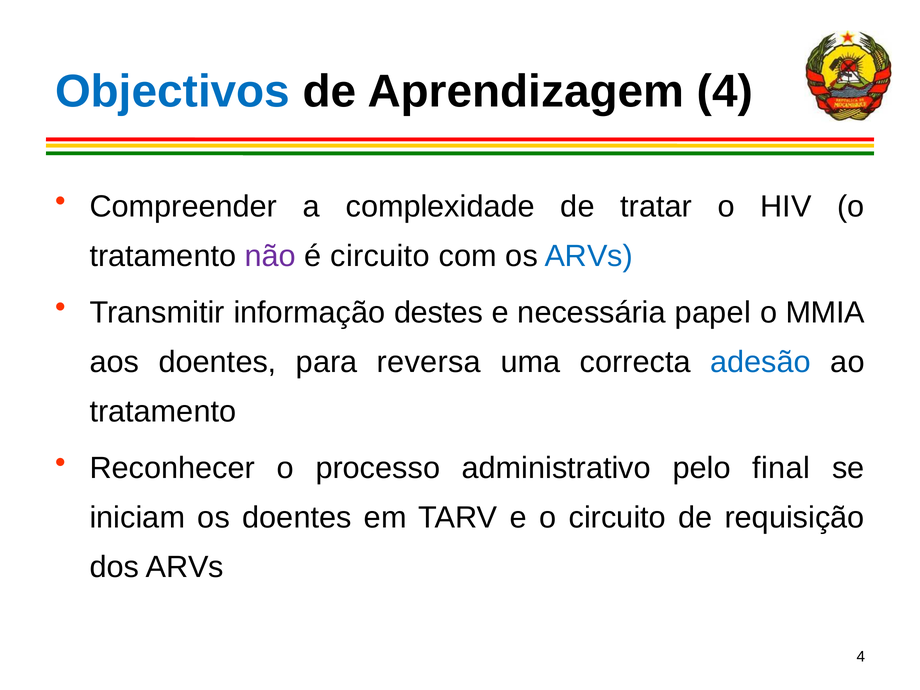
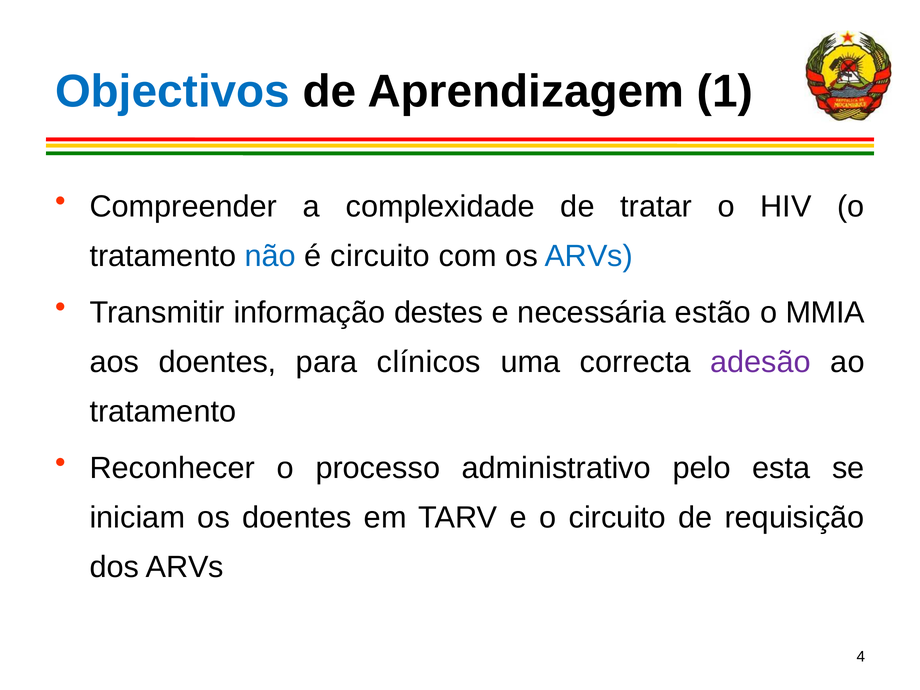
Aprendizagem 4: 4 -> 1 (725, 91)
não colour: purple -> blue (270, 256)
papel: papel -> estão (713, 312)
reversa: reversa -> clínicos (429, 362)
adesão colour: blue -> purple (761, 362)
final: final -> esta (781, 468)
